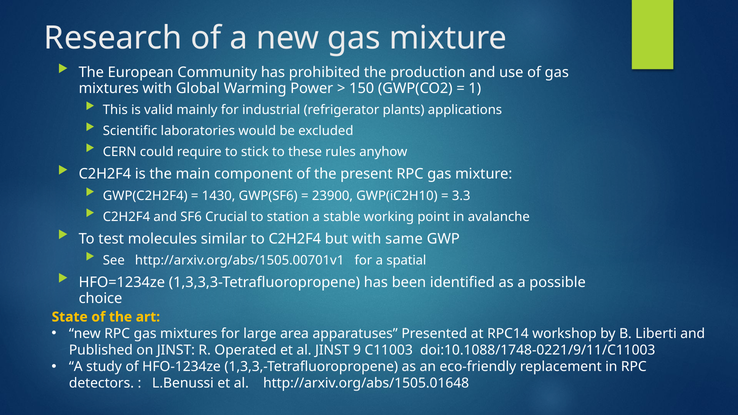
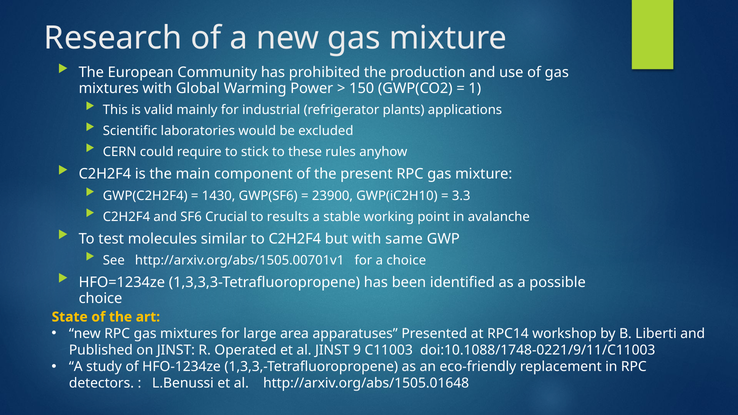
station: station -> results (288, 217)
a spatial: spatial -> choice (406, 260)
